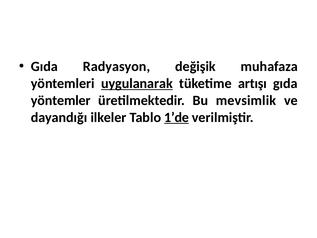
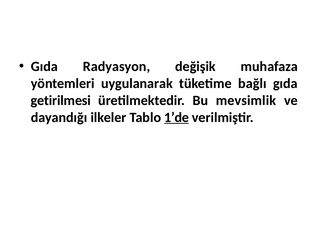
uygulanarak underline: present -> none (137, 83)
artışı: artışı -> bağlı (252, 83)
yöntemler: yöntemler -> getirilmesi (61, 100)
